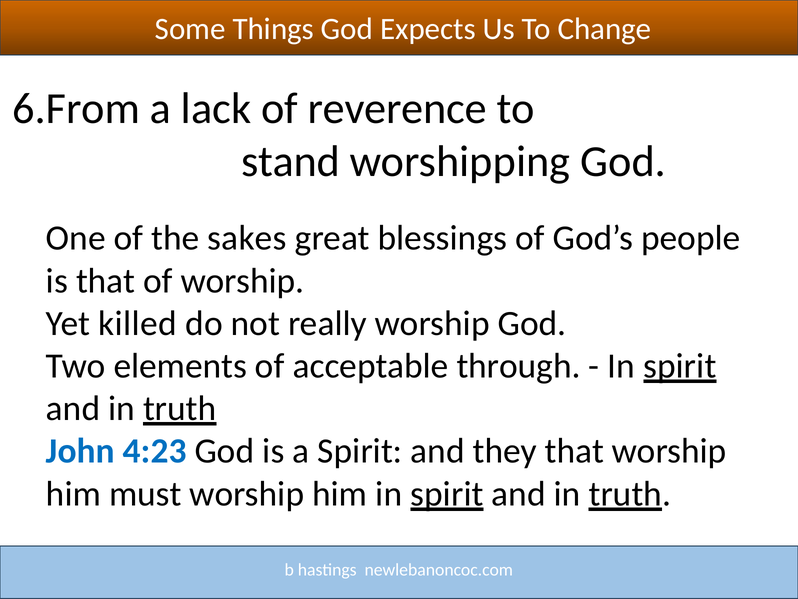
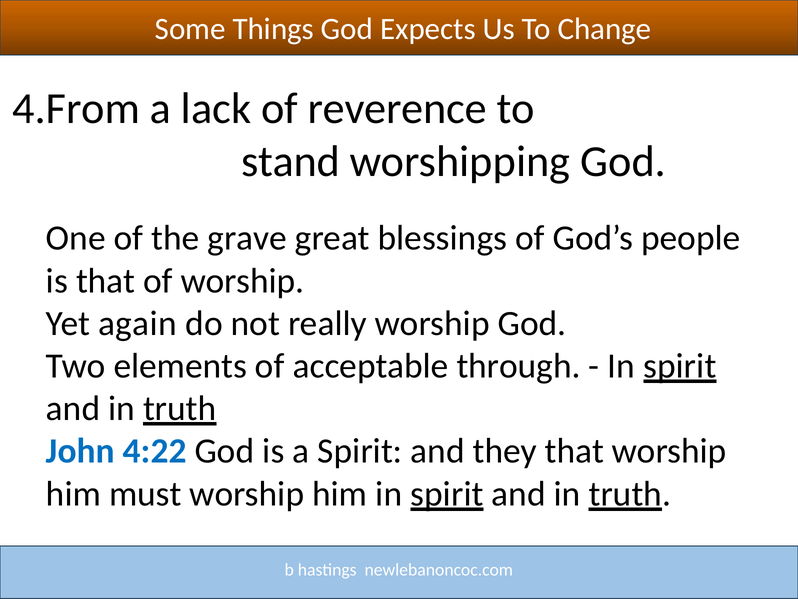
6.From: 6.From -> 4.From (76, 108)
sakes: sakes -> grave (247, 238)
killed: killed -> again (138, 323)
4:23: 4:23 -> 4:22 (155, 451)
